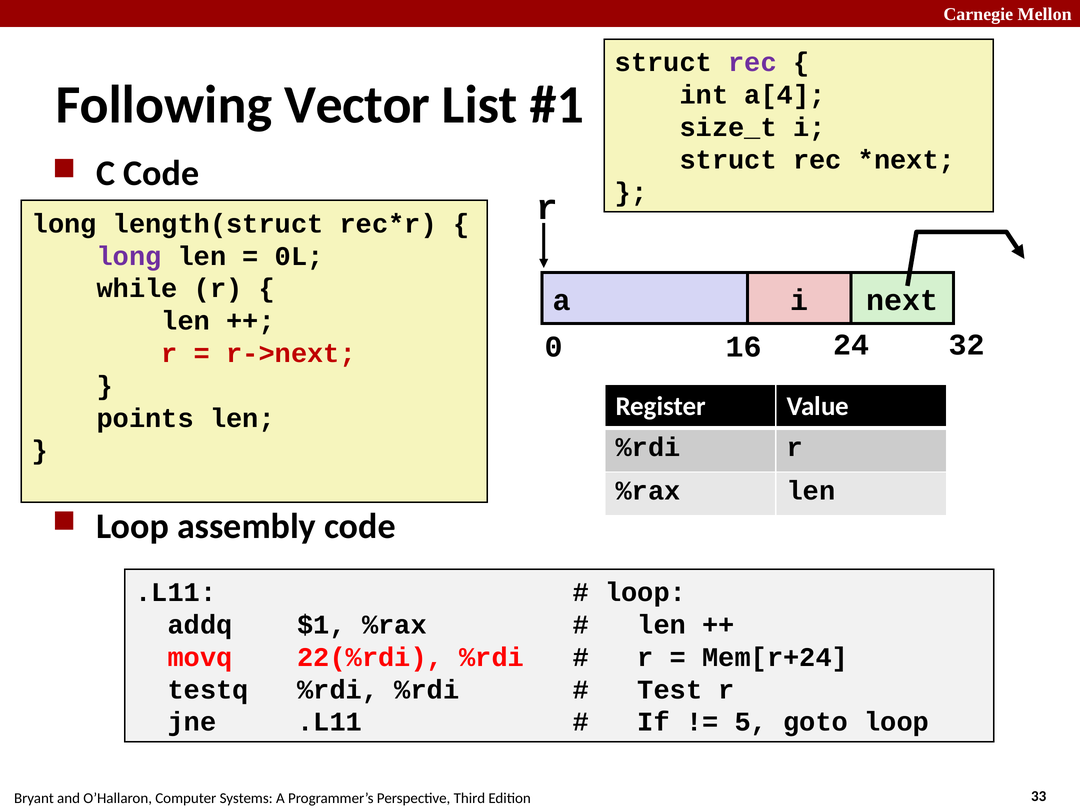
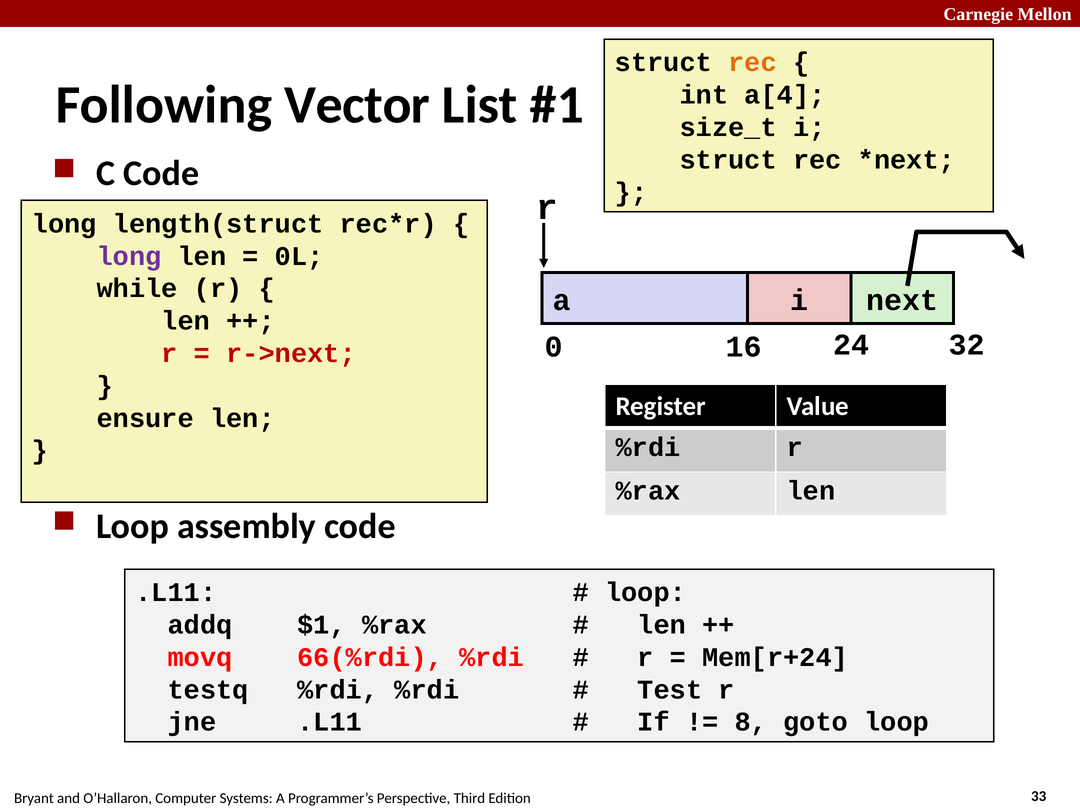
rec colour: purple -> orange (753, 63)
points: points -> ensure (145, 418)
22(%rdi: 22(%rdi -> 66(%rdi (370, 657)
5: 5 -> 8 (751, 722)
